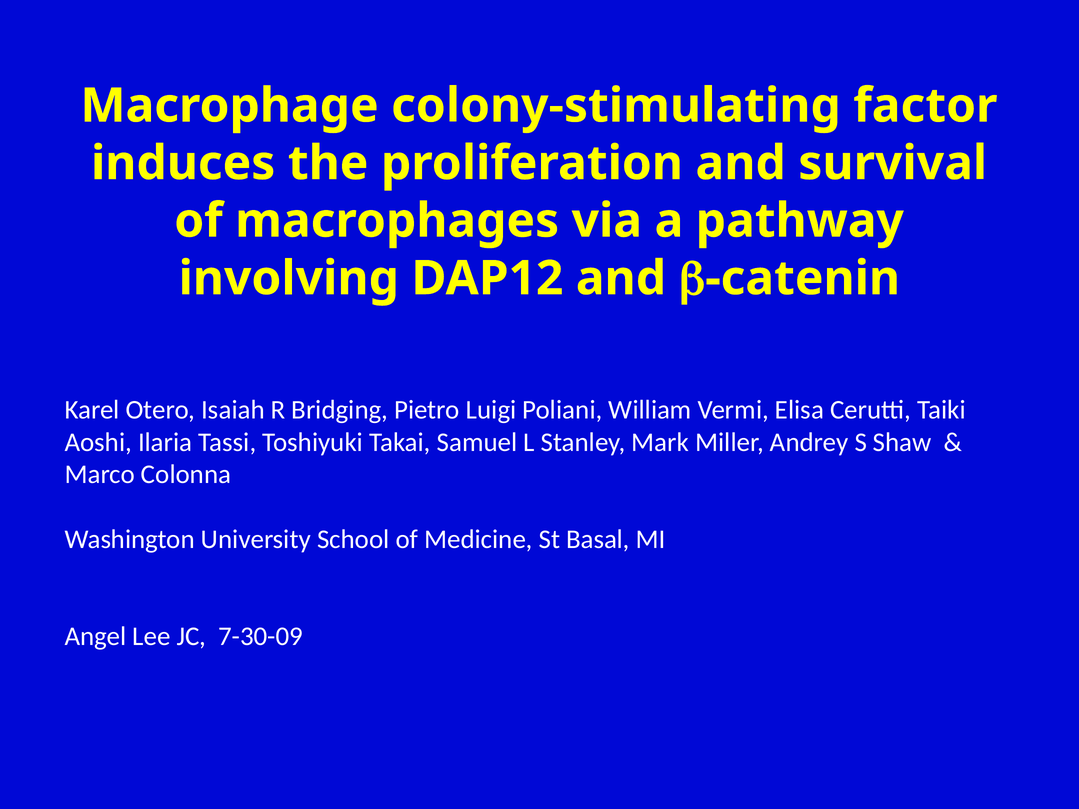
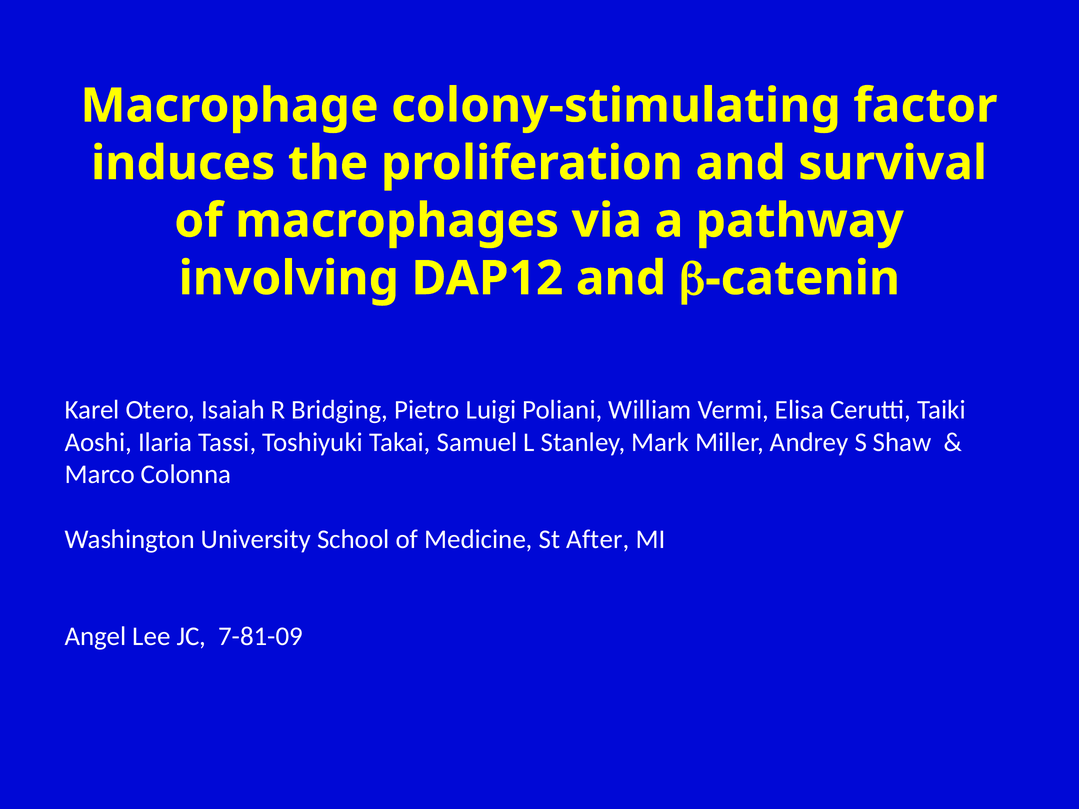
Basal: Basal -> After (598, 539)
7-30-09: 7-30-09 -> 7-81-09 (261, 637)
